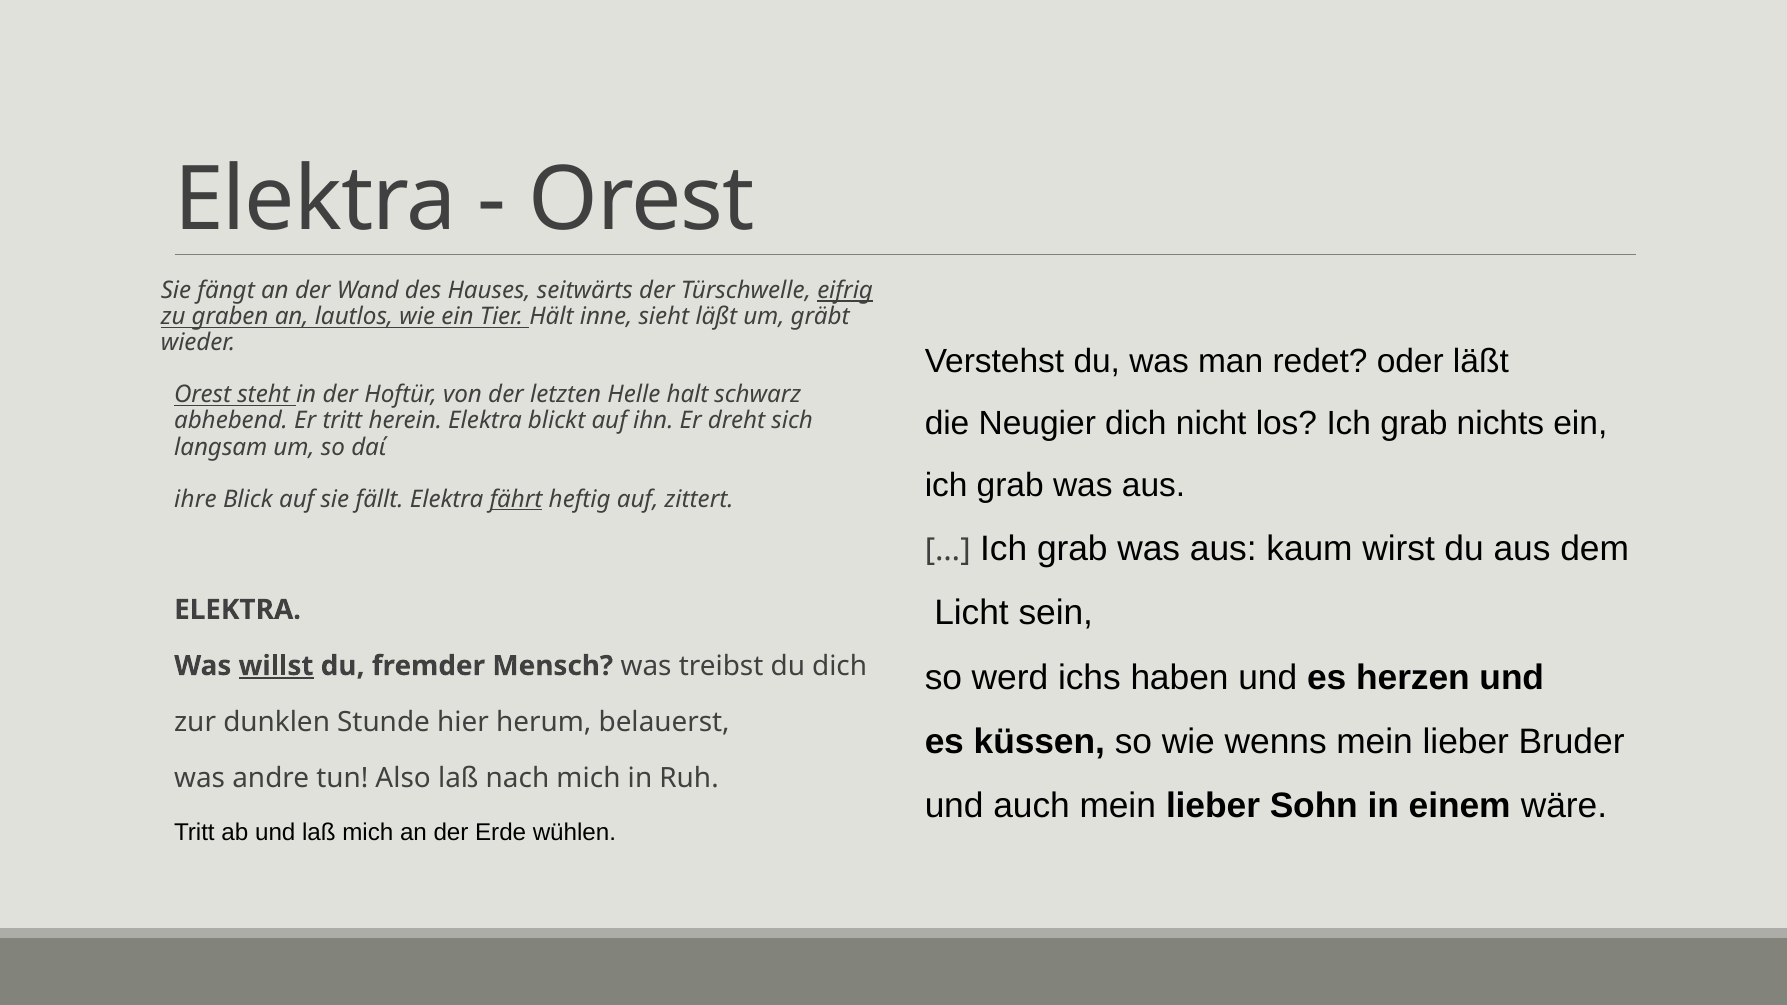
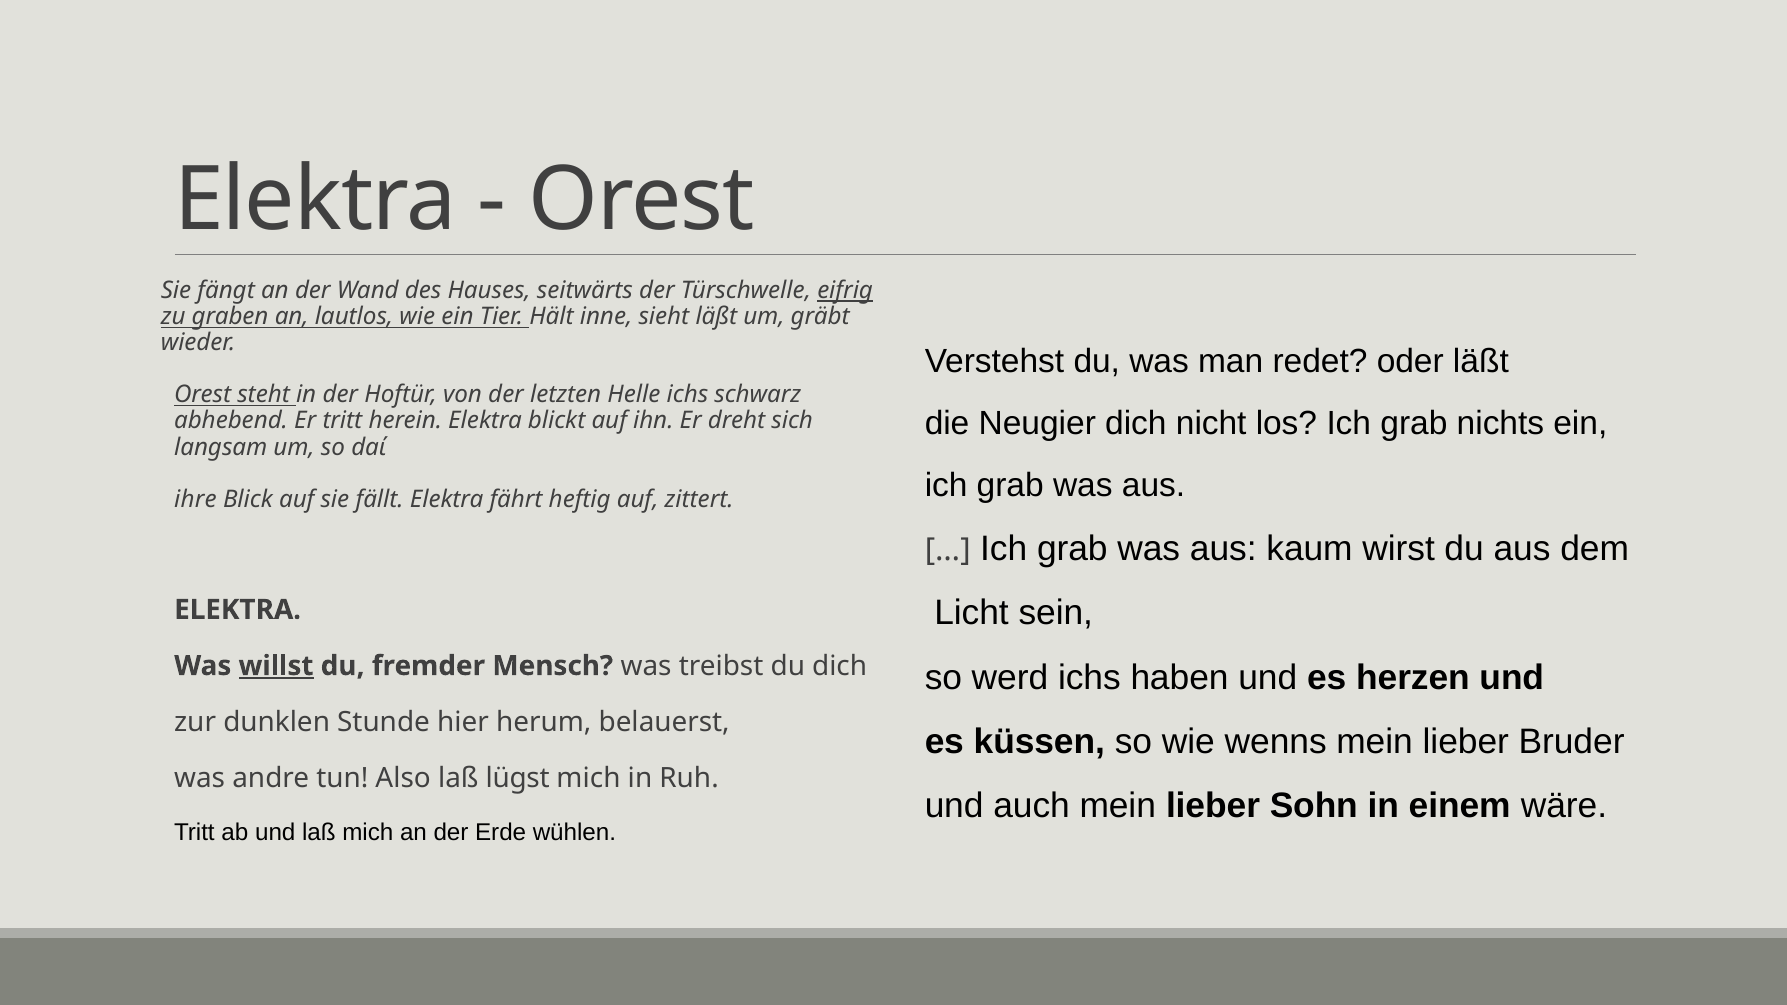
Helle halt: halt -> ichs (687, 395)
fährt underline: present -> none (516, 499)
nach: nach -> lügst (518, 778)
